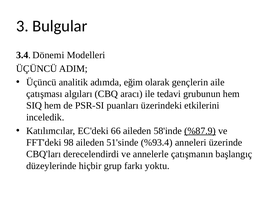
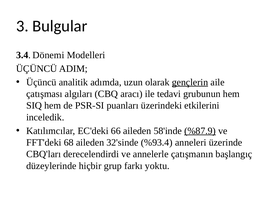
eğim: eğim -> uzun (133, 82)
gençlerin underline: none -> present (190, 82)
98: 98 -> 68 (69, 142)
51'sinde: 51'sinde -> 32'sinde (122, 142)
